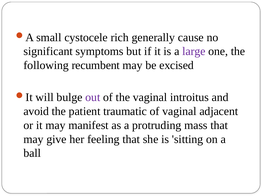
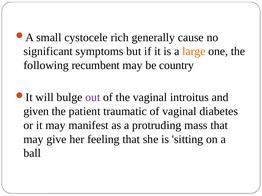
large colour: purple -> orange (194, 51)
excised: excised -> country (177, 65)
avoid: avoid -> given (36, 112)
adjacent: adjacent -> diabetes (219, 112)
